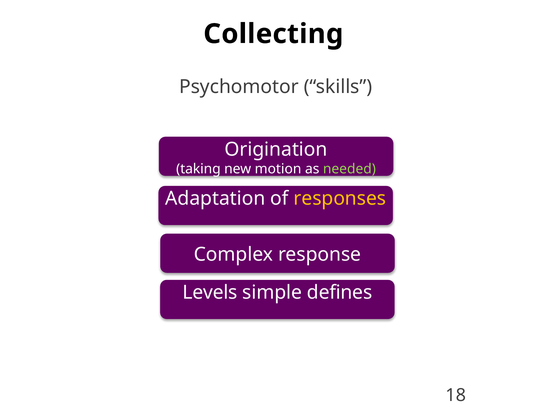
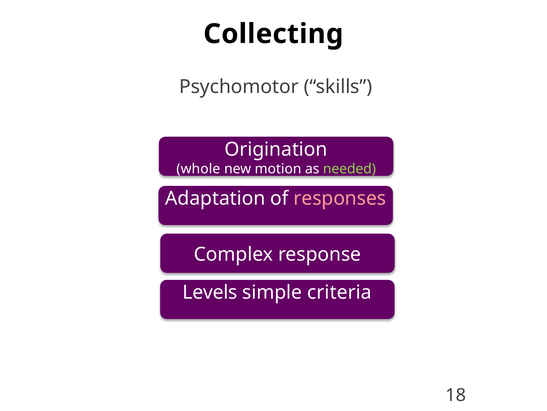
taking: taking -> whole (198, 169)
responses colour: yellow -> pink (340, 198)
defines: defines -> criteria (339, 292)
